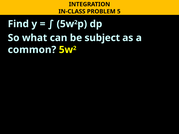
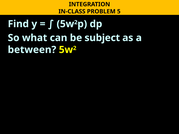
common: common -> between (32, 50)
